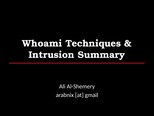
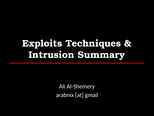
Whoami: Whoami -> Exploits (42, 43)
